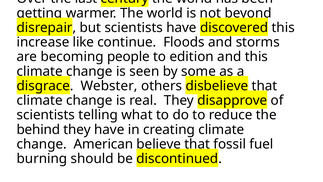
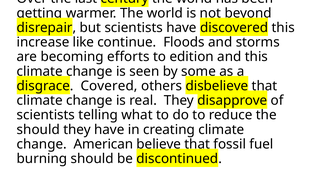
people: people -> efforts (128, 57)
Webster: Webster -> Covered (109, 86)
behind: behind -> should (38, 129)
